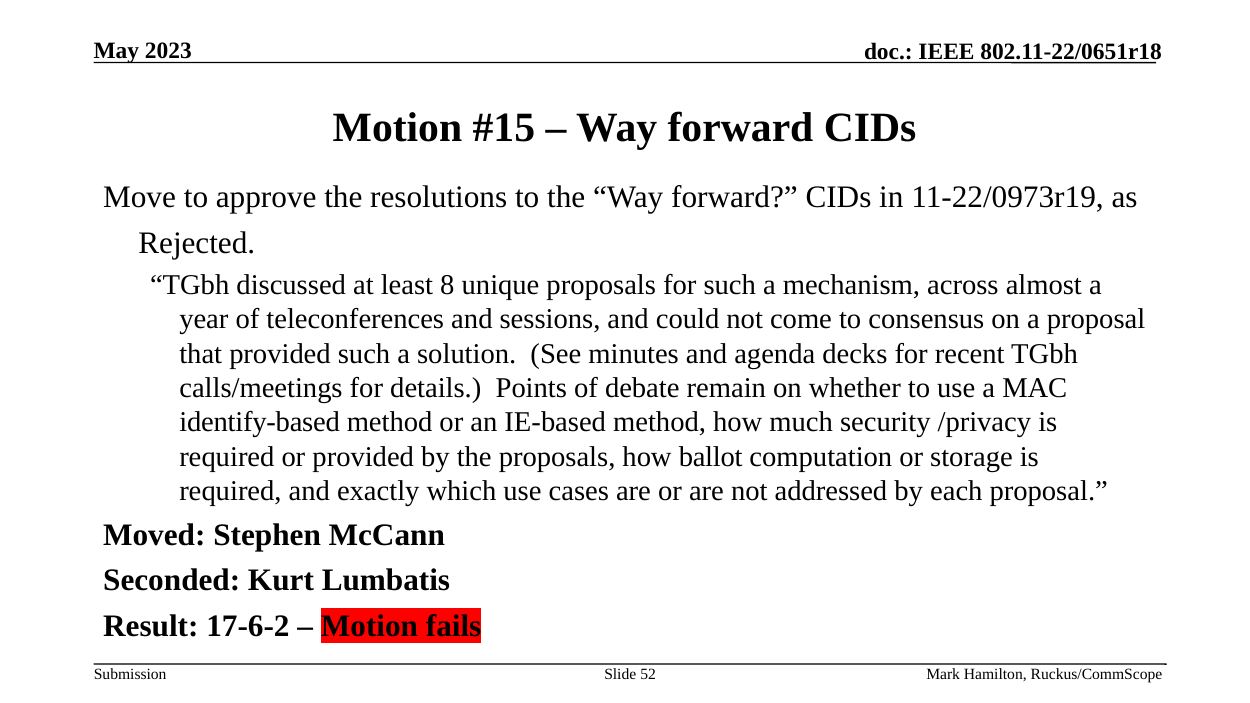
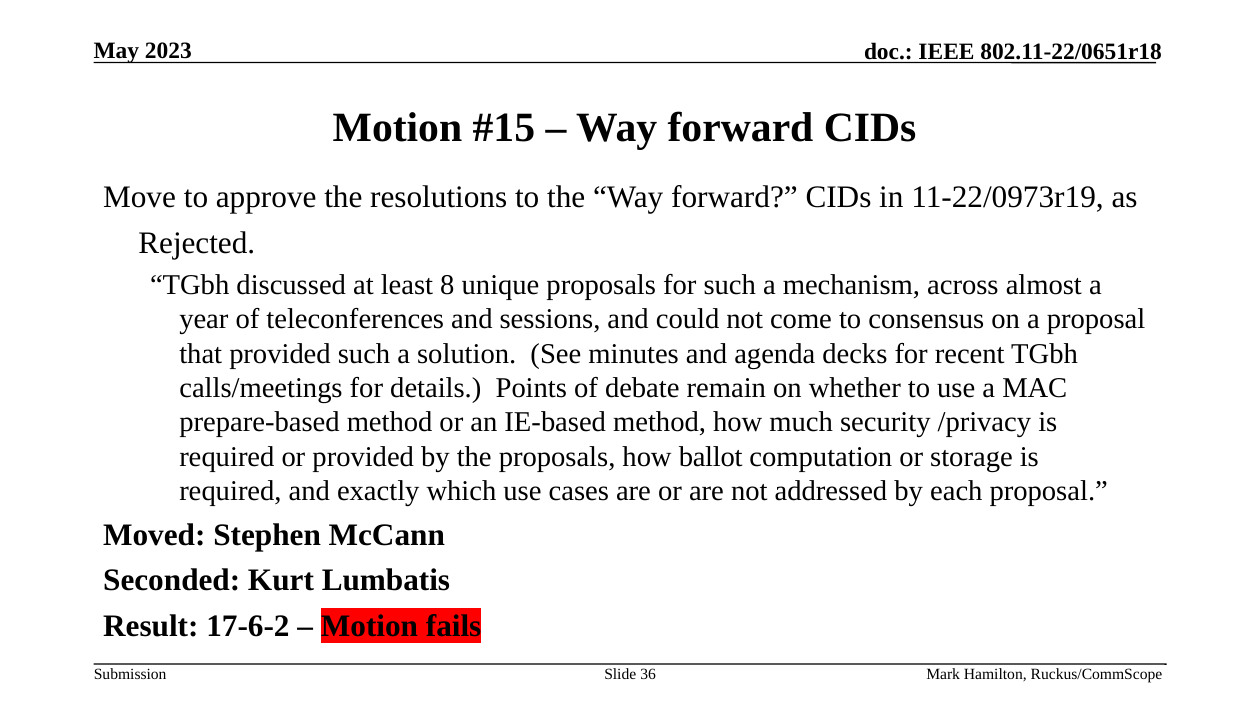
identify-based: identify-based -> prepare-based (259, 423)
52: 52 -> 36 (648, 674)
